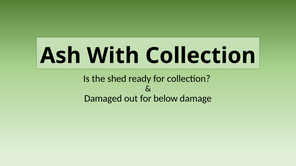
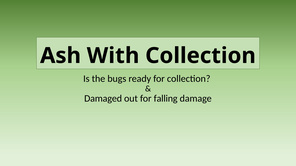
shed: shed -> bugs (117, 79)
below: below -> falling (166, 99)
